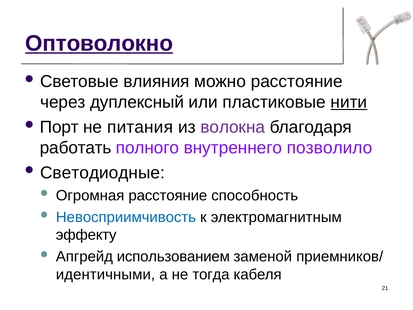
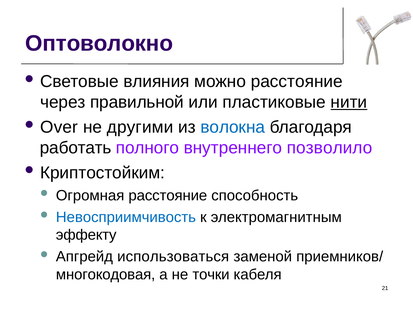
Оптоволокно underline: present -> none (99, 43)
дуплексный: дуплексный -> правильной (137, 102)
Порт: Порт -> Over (59, 127)
питания: питания -> другими (140, 127)
волокна colour: purple -> blue (233, 127)
Светодиодные: Светодиодные -> Криптостойким (103, 173)
использованием: использованием -> использоваться (173, 256)
идентичными: идентичными -> многокодовая (106, 274)
тогда: тогда -> точки (211, 274)
